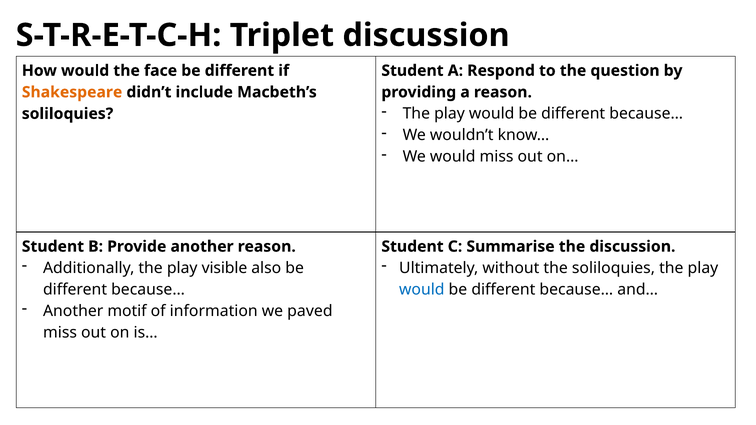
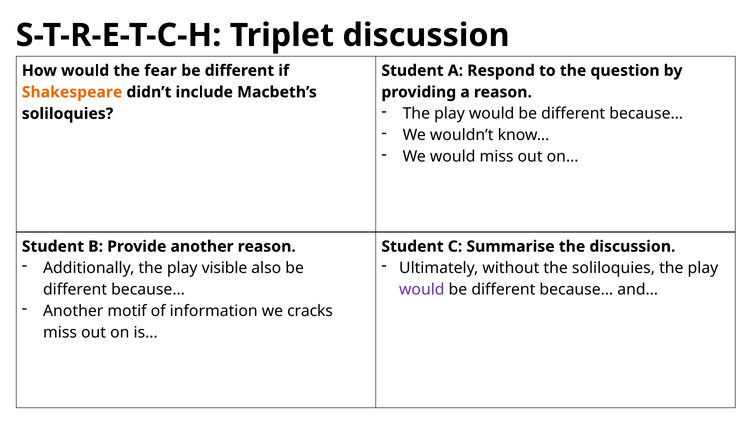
face: face -> fear (160, 71)
would colour: blue -> purple (422, 290)
paved: paved -> cracks (310, 311)
